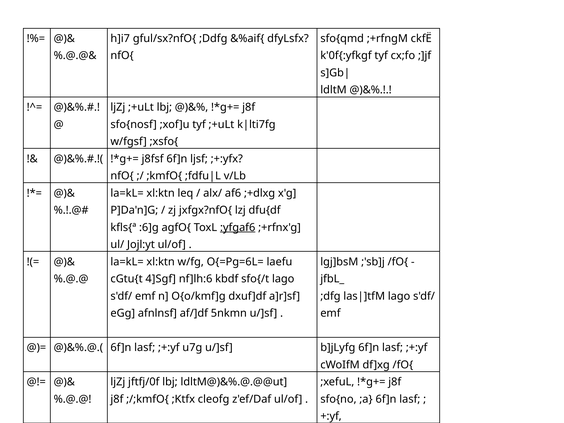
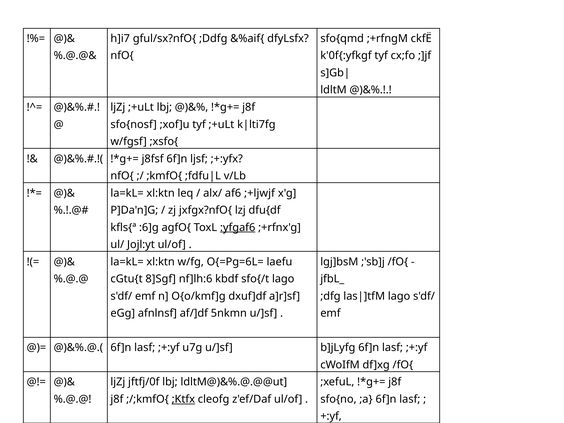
;+dlxg: ;+dlxg -> ;+ljwjf (260, 193)
4]Sgf: 4]Sgf -> 8]Sgf (161, 279)
;Ktfx underline: none -> present (183, 399)
